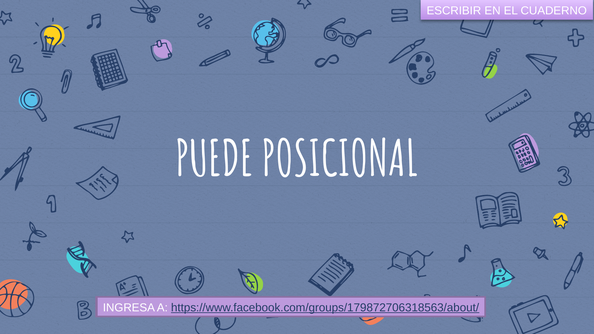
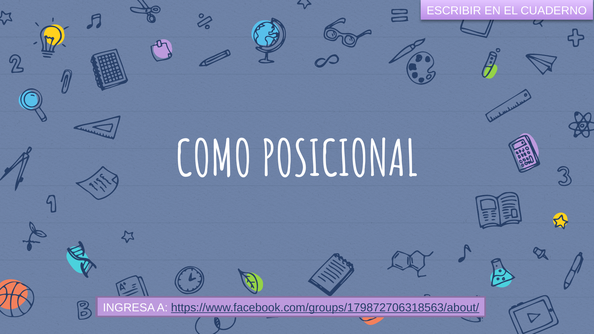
PUEDE: PUEDE -> COMO (214, 160)
